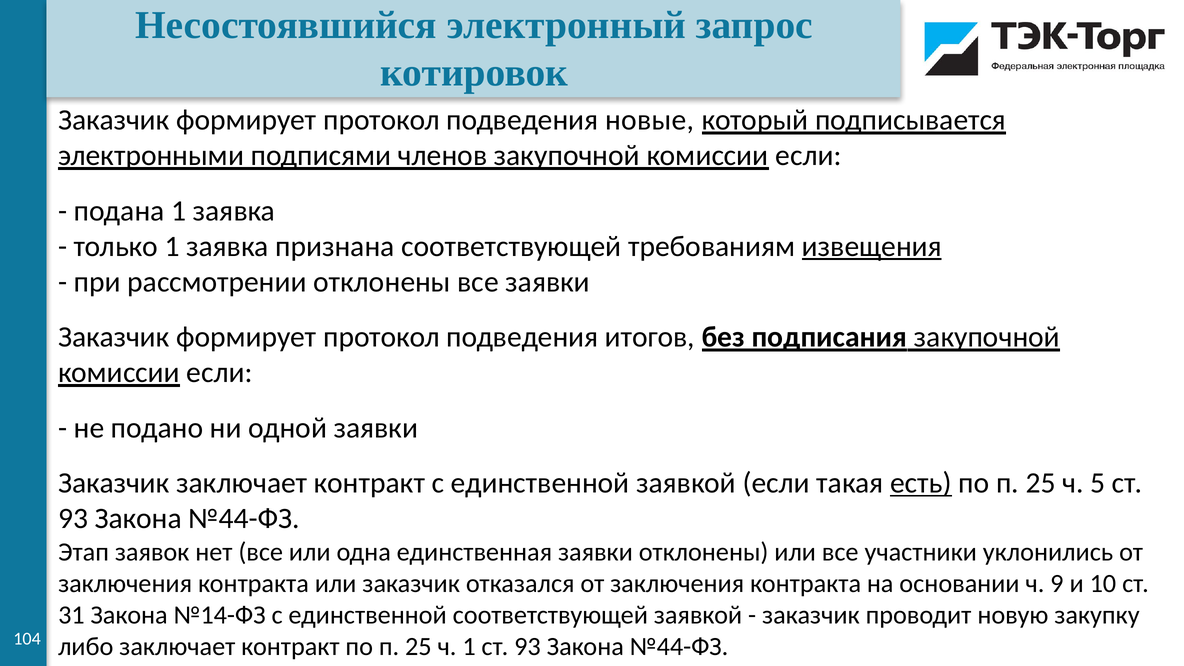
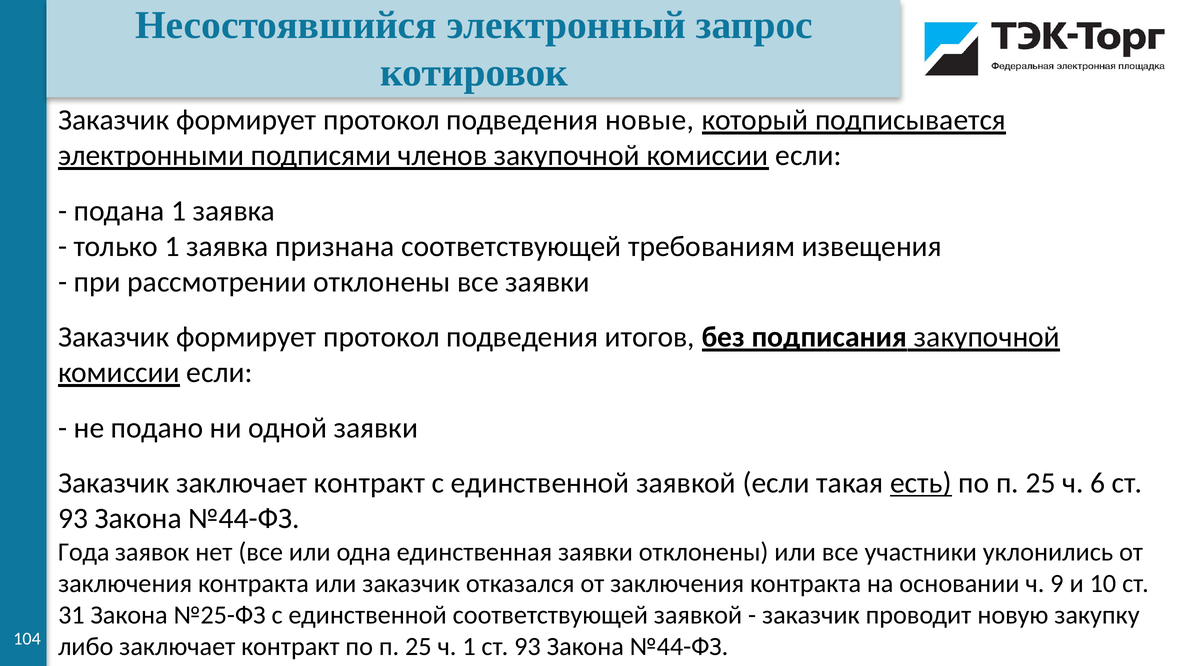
извещения underline: present -> none (872, 246)
5: 5 -> 6 (1098, 483)
Этап: Этап -> Года (84, 552)
№14-ФЗ: №14-ФЗ -> №25-ФЗ (220, 615)
